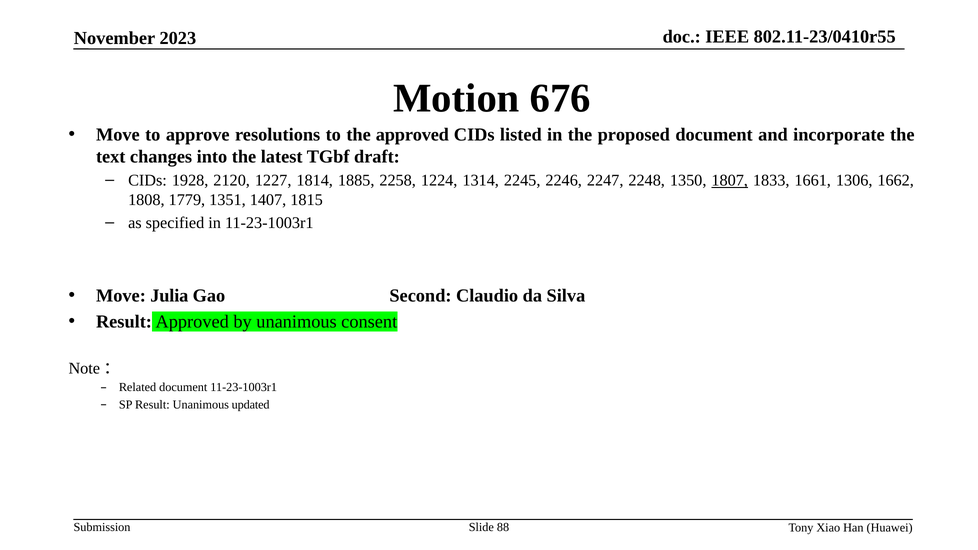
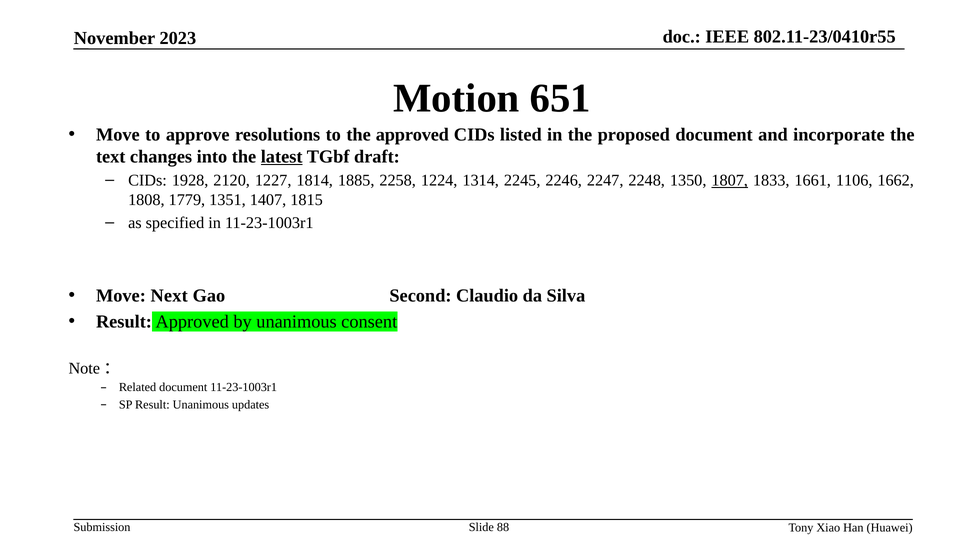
676: 676 -> 651 (560, 98)
latest underline: none -> present (282, 157)
1306: 1306 -> 1106 (854, 180)
Julia: Julia -> Next (169, 296)
updated: updated -> updates (251, 405)
